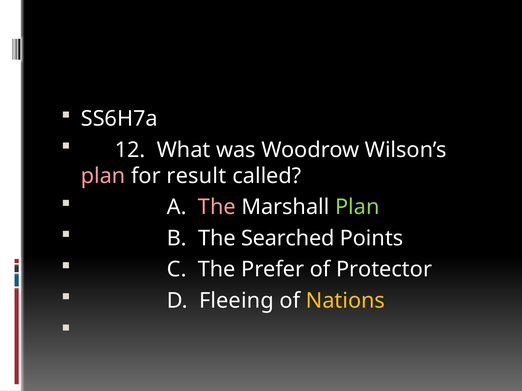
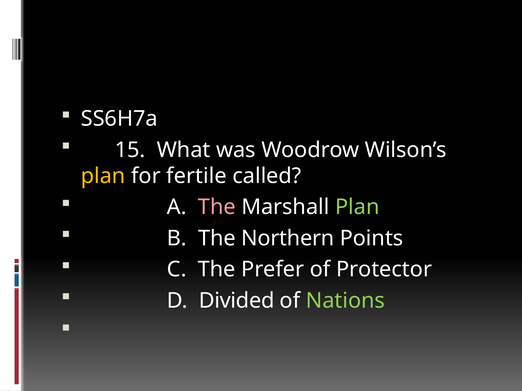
12: 12 -> 15 (130, 150)
plan colour: pink -> yellow (103, 176)
result: result -> fertile (197, 176)
Searched: Searched -> Northern (288, 239)
Fleeing: Fleeing -> Divided (237, 301)
Nations colour: yellow -> light green (345, 301)
